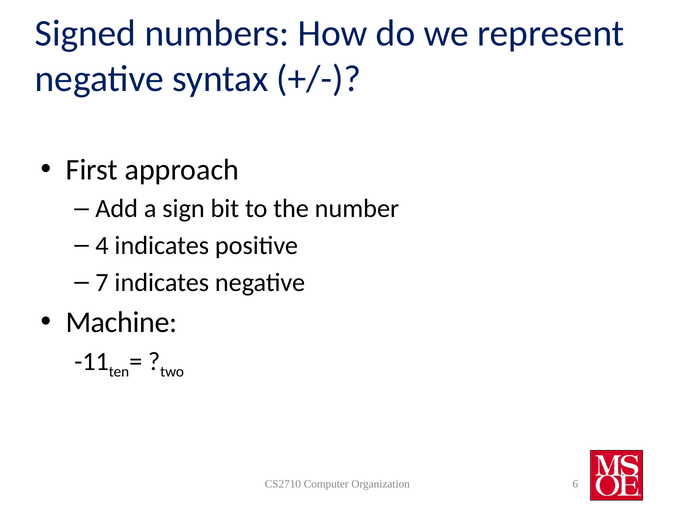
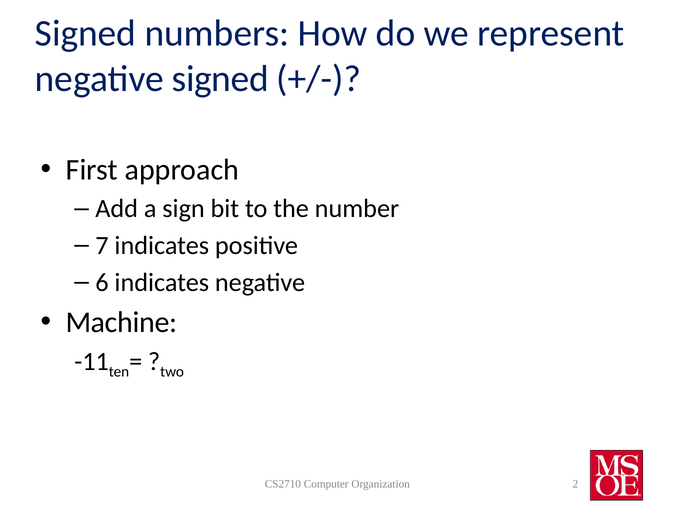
negative syntax: syntax -> signed (220, 79)
4: 4 -> 7 (102, 245)
7: 7 -> 6 (102, 282)
6: 6 -> 2 (575, 483)
